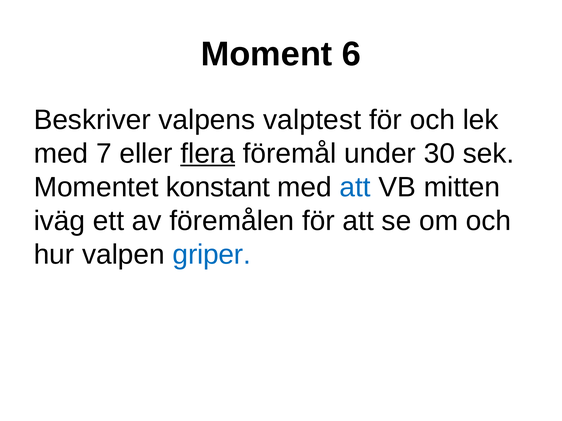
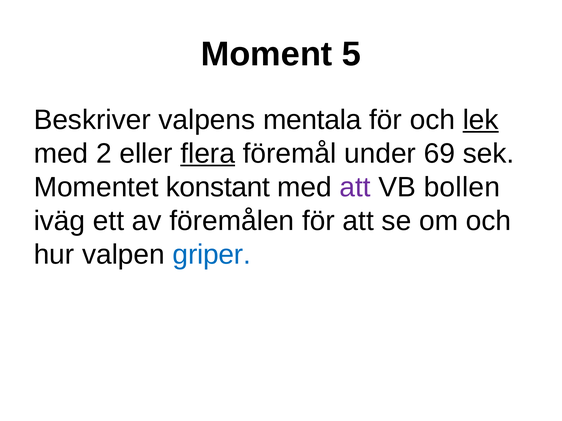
6: 6 -> 5 (351, 54)
valptest: valptest -> mentala (312, 120)
lek underline: none -> present (481, 120)
7: 7 -> 2 (104, 154)
30: 30 -> 69 (439, 154)
att colour: blue -> purple (355, 187)
mitten: mitten -> bollen (462, 187)
